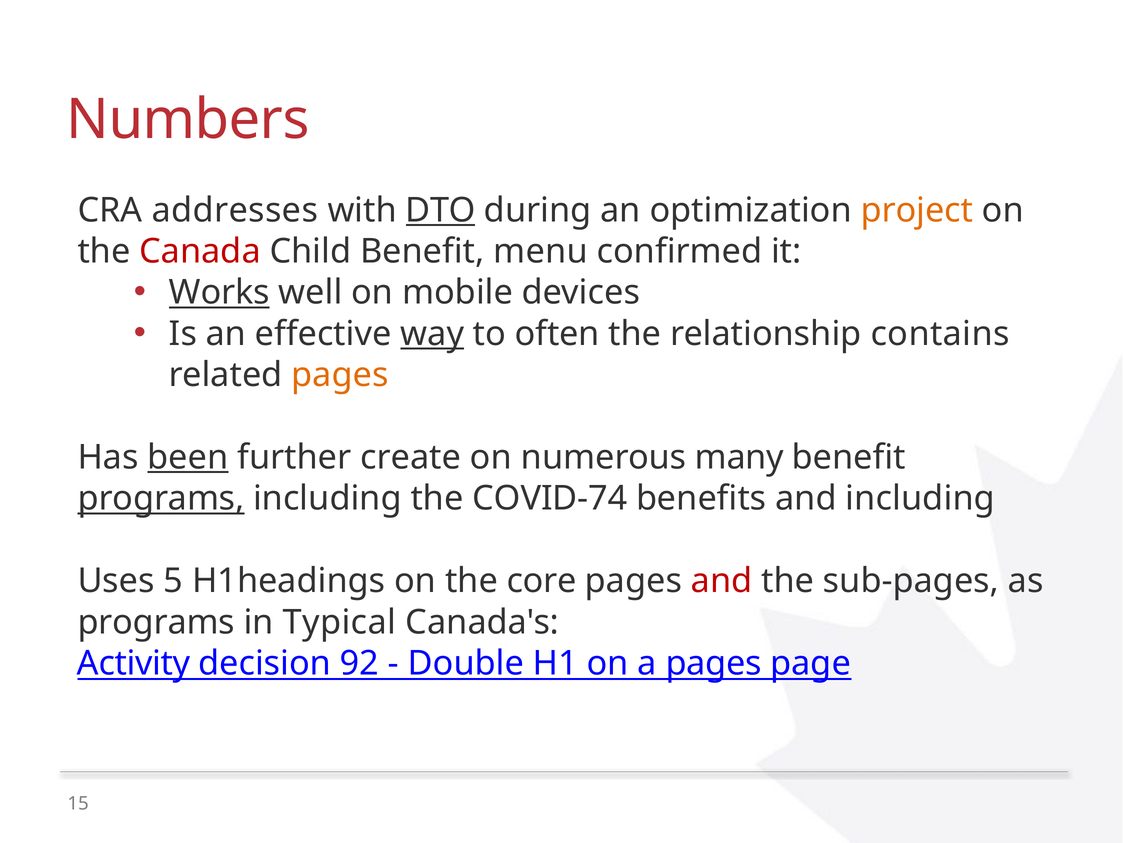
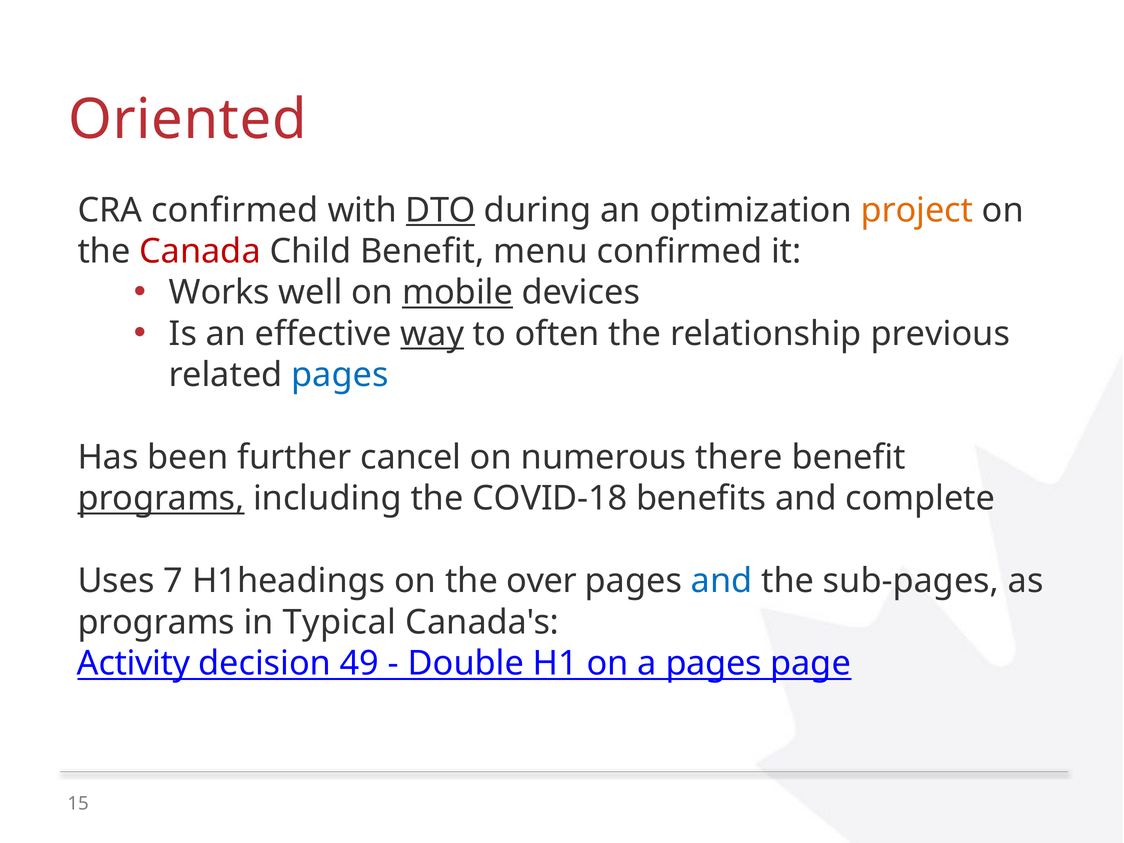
Numbers: Numbers -> Oriented (187, 119)
CRA addresses: addresses -> confirmed (235, 210)
Works underline: present -> none (219, 293)
mobile underline: none -> present (458, 293)
contains: contains -> previous (940, 334)
pages colour: orange -> blue (340, 375)
been underline: present -> none (188, 457)
create: create -> cancel (411, 457)
many: many -> there (739, 457)
COVID-74: COVID-74 -> COVID-18 (550, 499)
and including: including -> complete (920, 499)
5: 5 -> 7 (173, 581)
core: core -> over (542, 581)
and colour: red -> blue (722, 581)
92: 92 -> 49 (359, 663)
